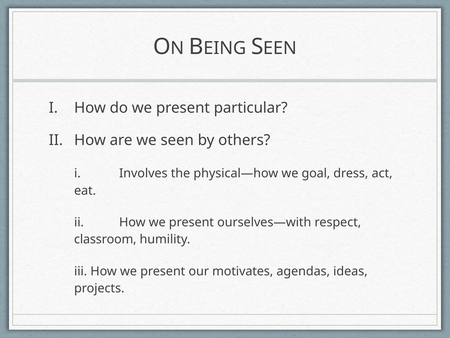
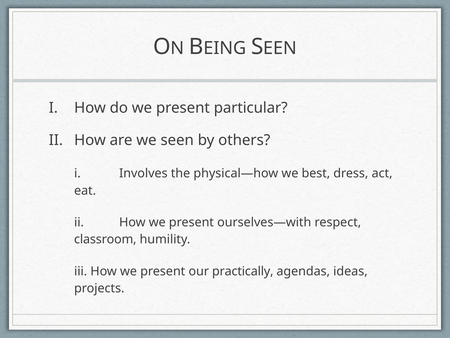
goal: goal -> best (316, 173)
motivates: motivates -> practically (243, 271)
